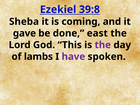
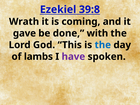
Sheba: Sheba -> Wrath (24, 22)
east: east -> with (97, 33)
the colour: purple -> blue (103, 45)
